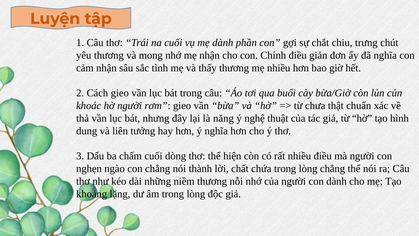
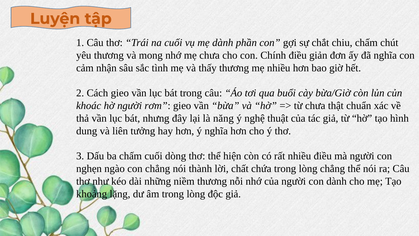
chiu trưng: trưng -> chấm (366, 43)
mẹ nhận: nhận -> chưa (210, 55)
